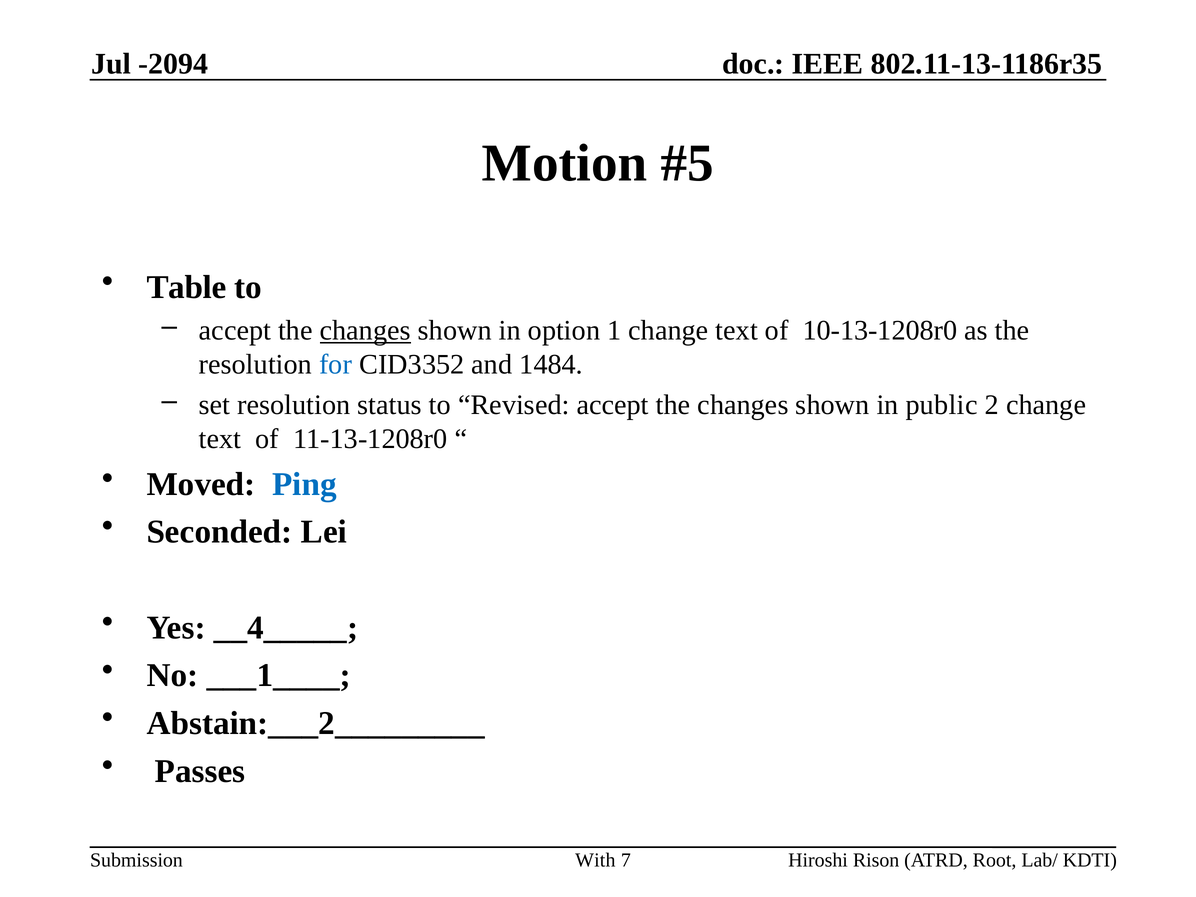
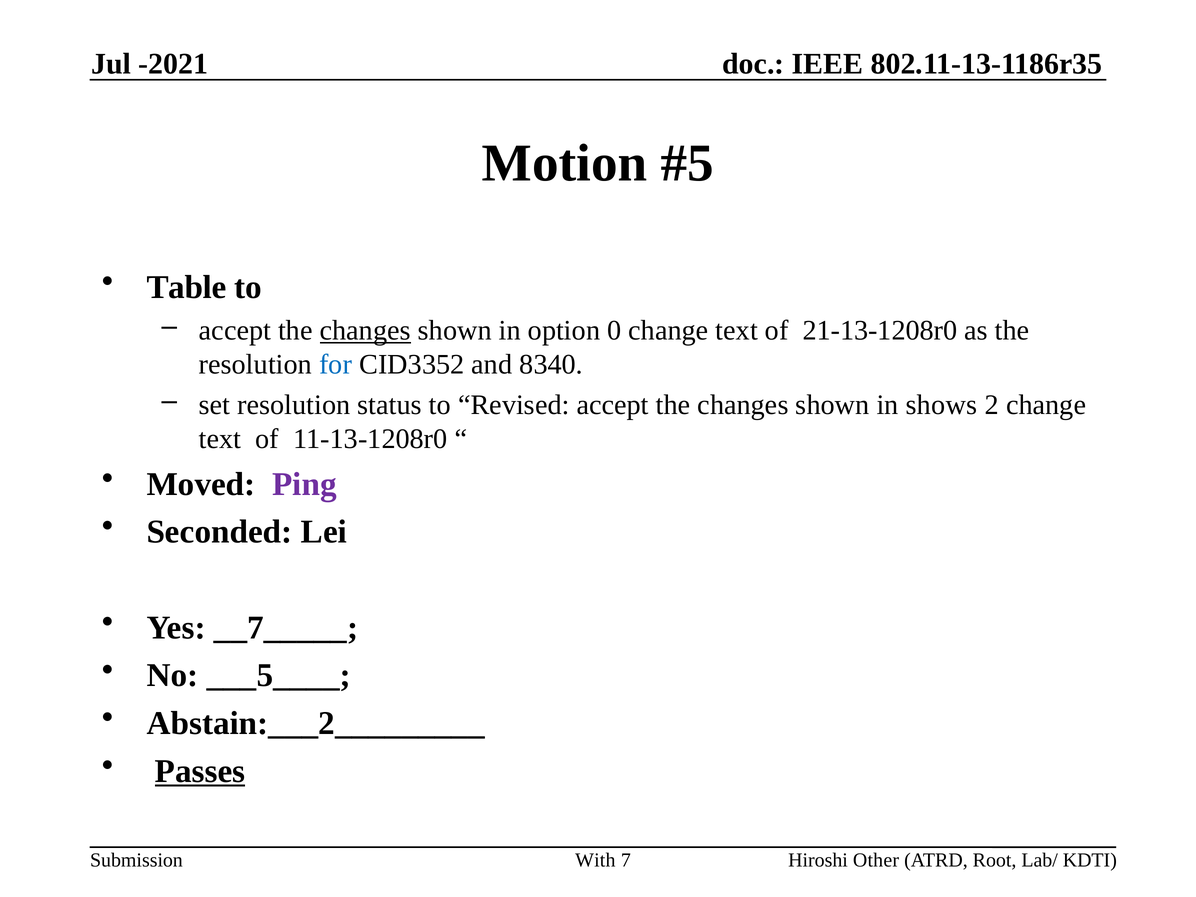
-2094: -2094 -> -2021 (173, 64)
1: 1 -> 0 (614, 331)
10-13-1208r0: 10-13-1208r0 -> 21-13-1208r0 (880, 331)
1484: 1484 -> 8340 (551, 364)
public: public -> shows (942, 405)
Ping colour: blue -> purple (304, 484)
__4_____: __4_____ -> __7_____ (286, 628)
___1____: ___1____ -> ___5____ (279, 676)
Passes underline: none -> present (200, 771)
Rison: Rison -> Other (876, 860)
